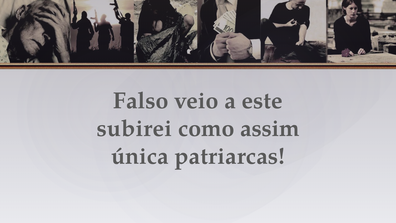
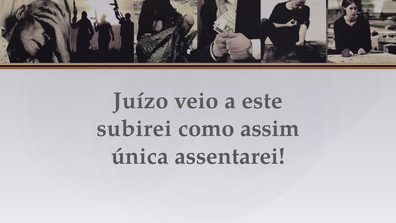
Falso: Falso -> Juízo (141, 101)
patriarcas: patriarcas -> assentarei (230, 156)
